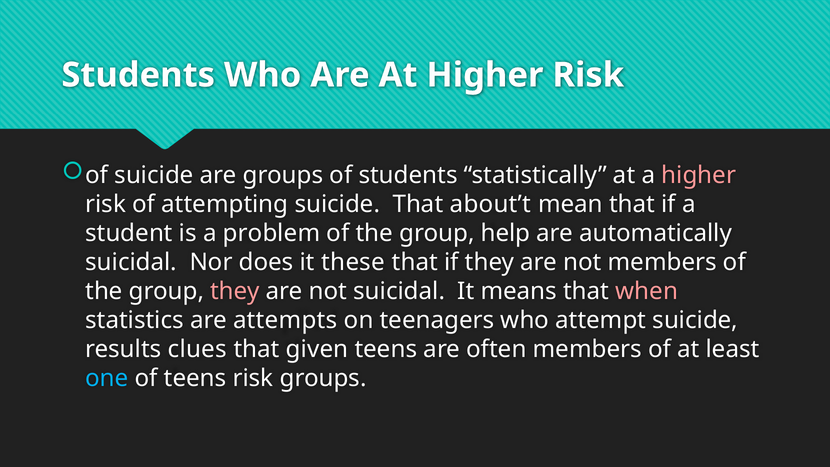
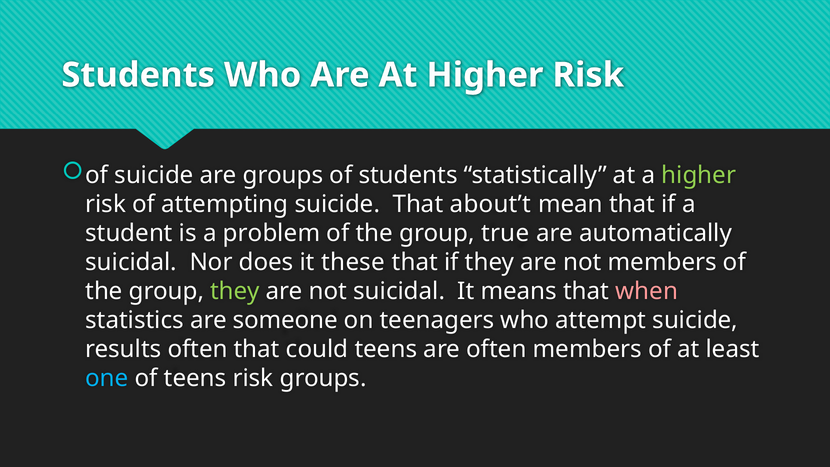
higher colour: pink -> light green (699, 175)
help: help -> true (505, 233)
they colour: pink -> light green (235, 291)
attempts: attempts -> someone (285, 320)
results clues: clues -> often (198, 349)
given: given -> could (317, 349)
